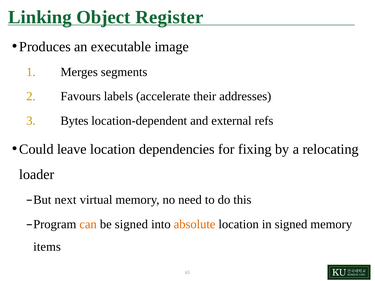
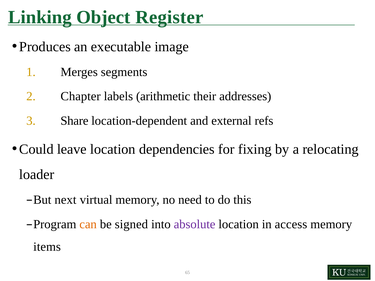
Favours: Favours -> Chapter (81, 96)
accelerate: accelerate -> arithmetic (163, 96)
Bytes: Bytes -> Share (74, 121)
absolute colour: orange -> purple (195, 224)
in signed: signed -> access (291, 224)
